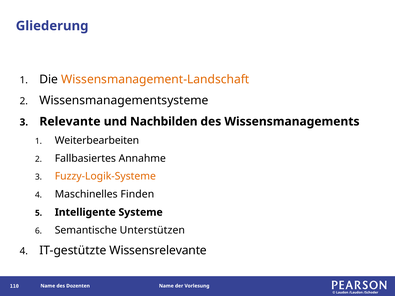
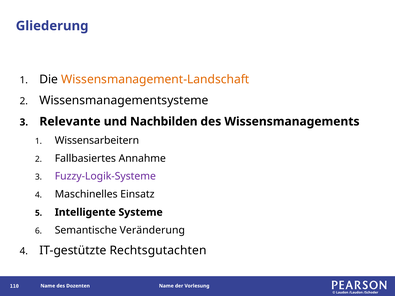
Weiterbearbeiten: Weiterbearbeiten -> Wissensarbeitern (97, 140)
Fuzzy-Logik-Systeme colour: orange -> purple (105, 176)
Finden: Finden -> Einsatz (137, 194)
Unterstützen: Unterstützen -> Veränderung (152, 230)
Wissensrelevante: Wissensrelevante -> Rechtsgutachten (158, 251)
